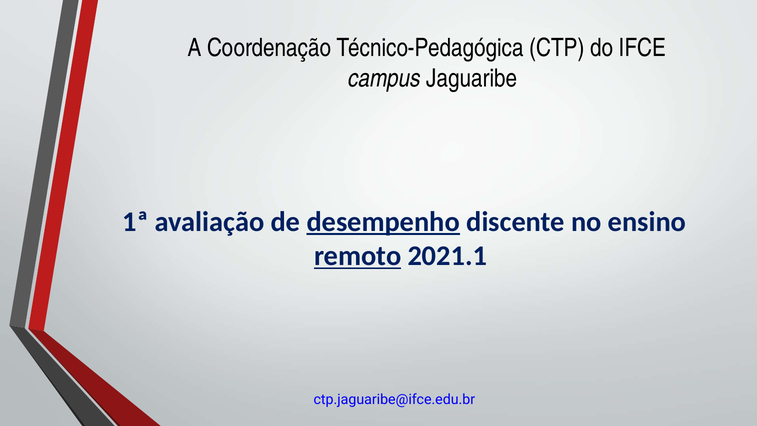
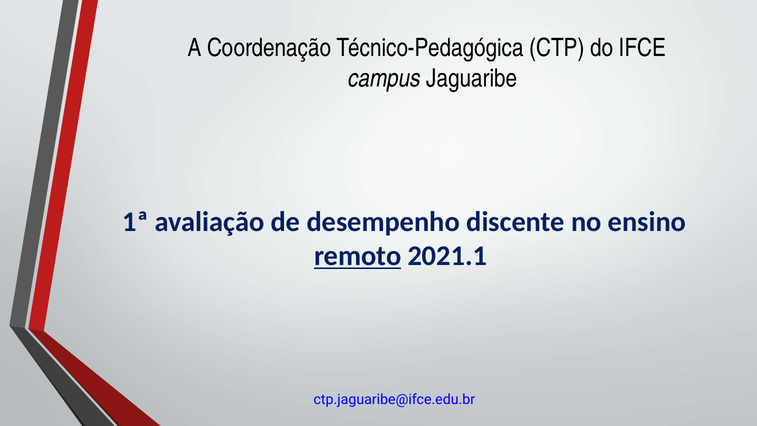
desempenho underline: present -> none (383, 222)
